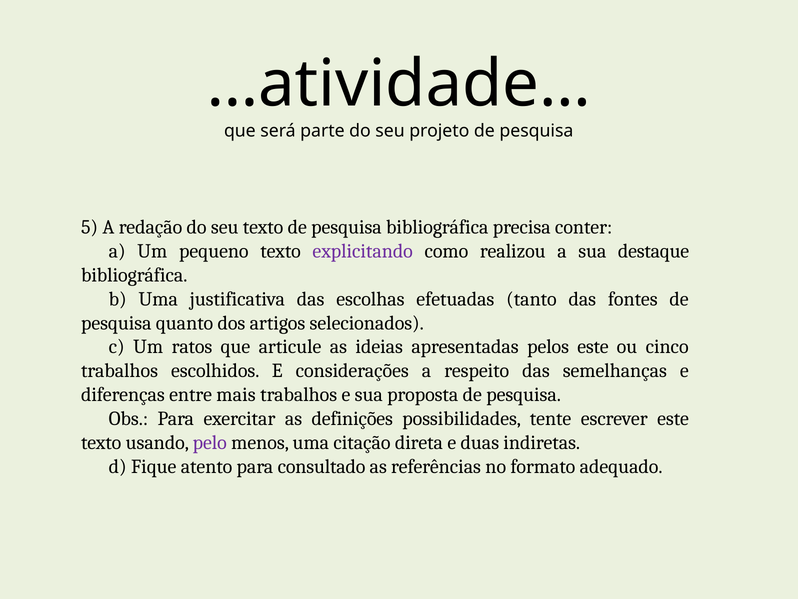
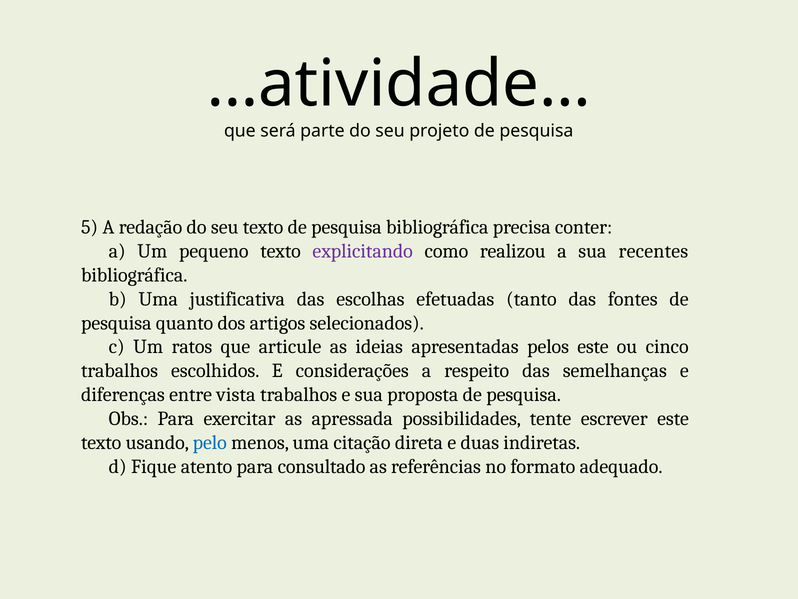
destaque: destaque -> recentes (653, 251)
mais: mais -> vista (236, 394)
definições: definições -> apressada (352, 418)
pelo colour: purple -> blue (210, 442)
